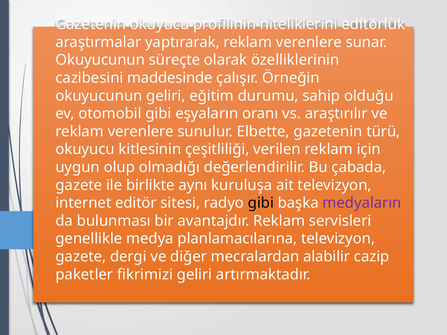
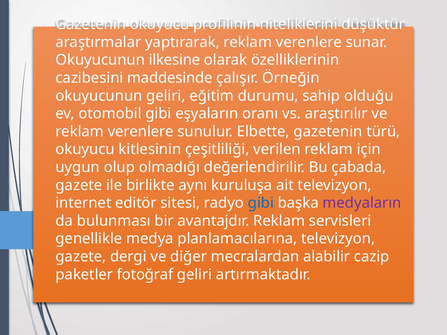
editörlük: editörlük -> düşüktür (373, 24)
süreçte: süreçte -> ilkesine (175, 60)
gibi colour: black -> blue (261, 203)
fikrimizi: fikrimizi -> fotoğraf (145, 275)
